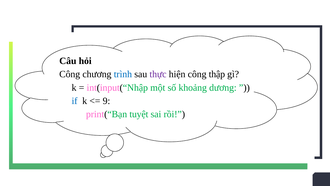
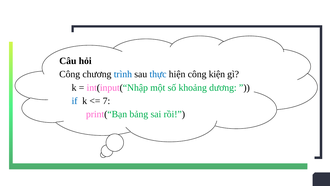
thực colour: purple -> blue (158, 74)
thập: thập -> kiện (217, 74)
9: 9 -> 7 (106, 101)
tuyệt: tuyệt -> bảng (139, 114)
